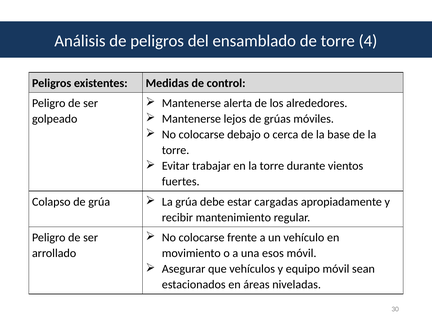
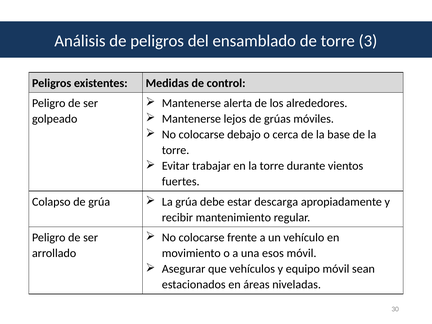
4: 4 -> 3 (368, 41)
cargadas: cargadas -> descarga (276, 202)
